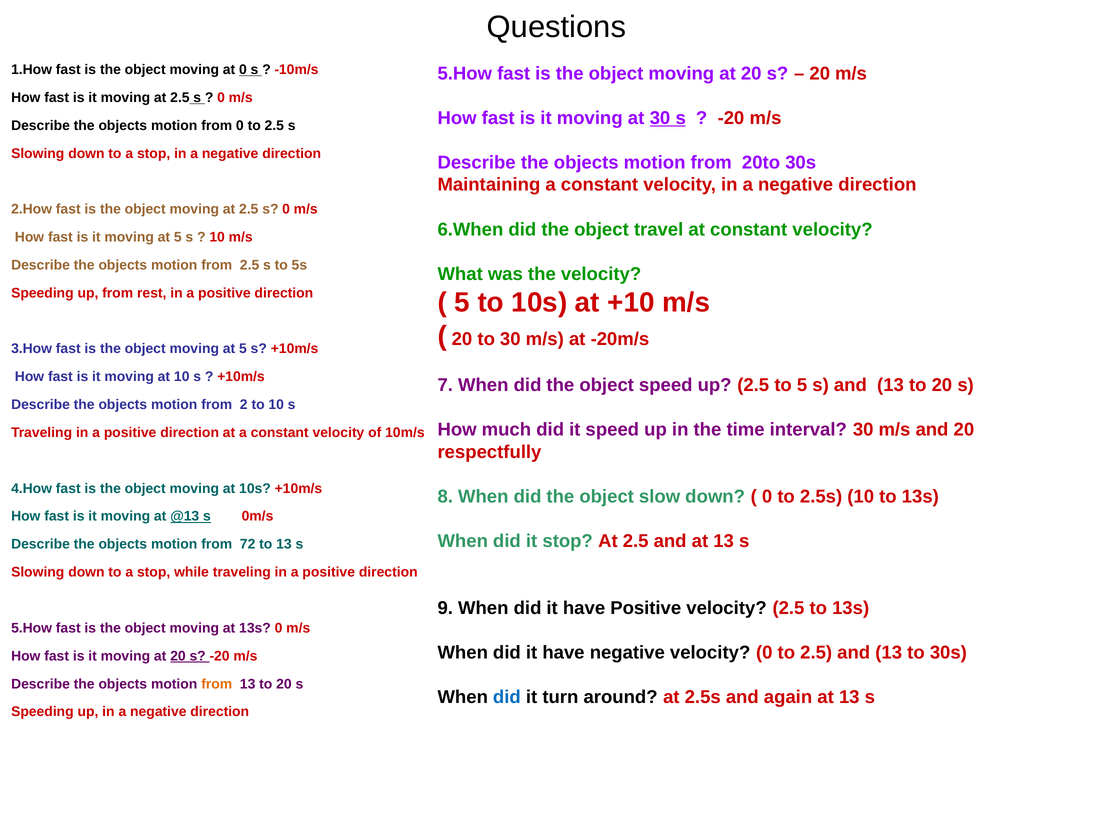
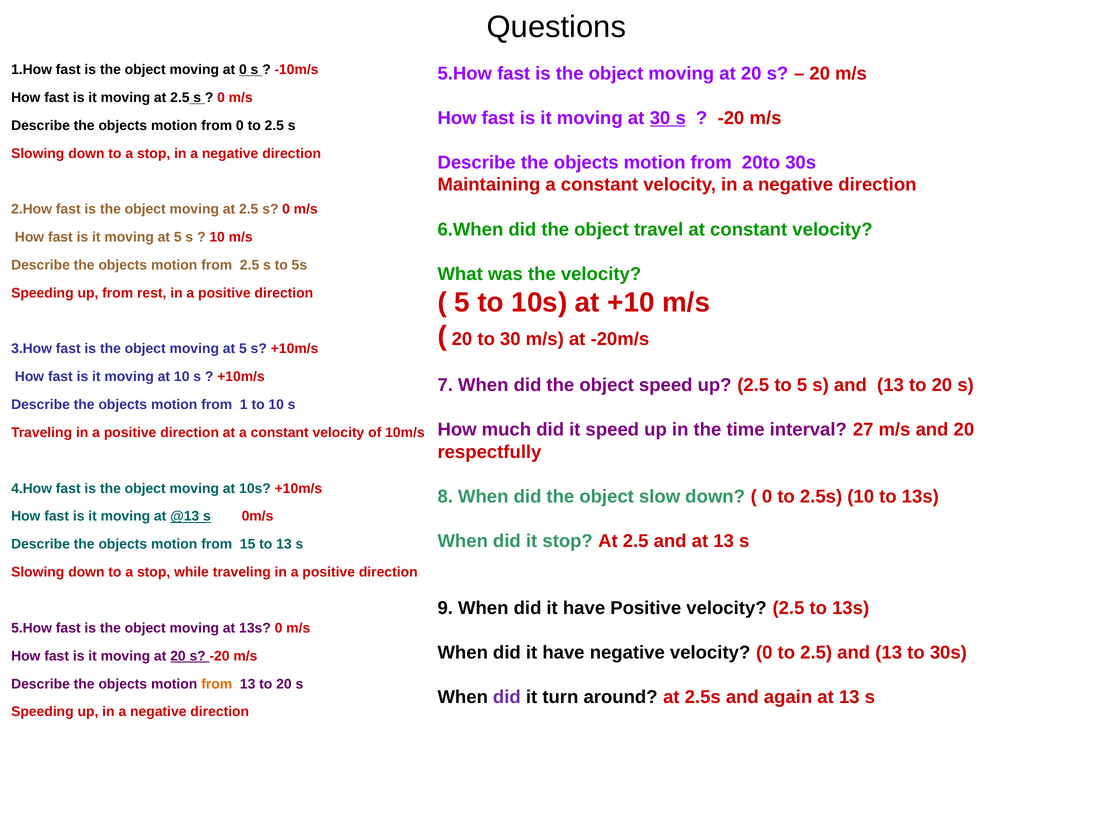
2: 2 -> 1 (244, 405)
interval 30: 30 -> 27 (863, 430)
72: 72 -> 15 (248, 544)
did colour: blue -> purple (507, 697)
